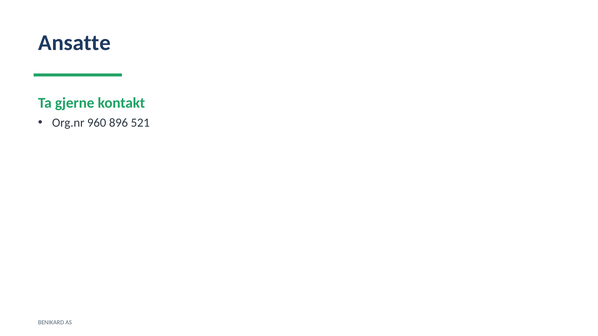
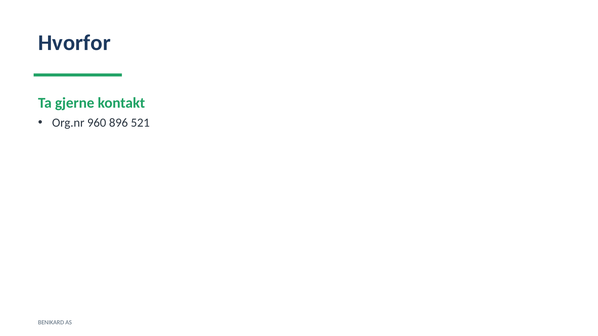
Ansatte: Ansatte -> Hvorfor (74, 43)
